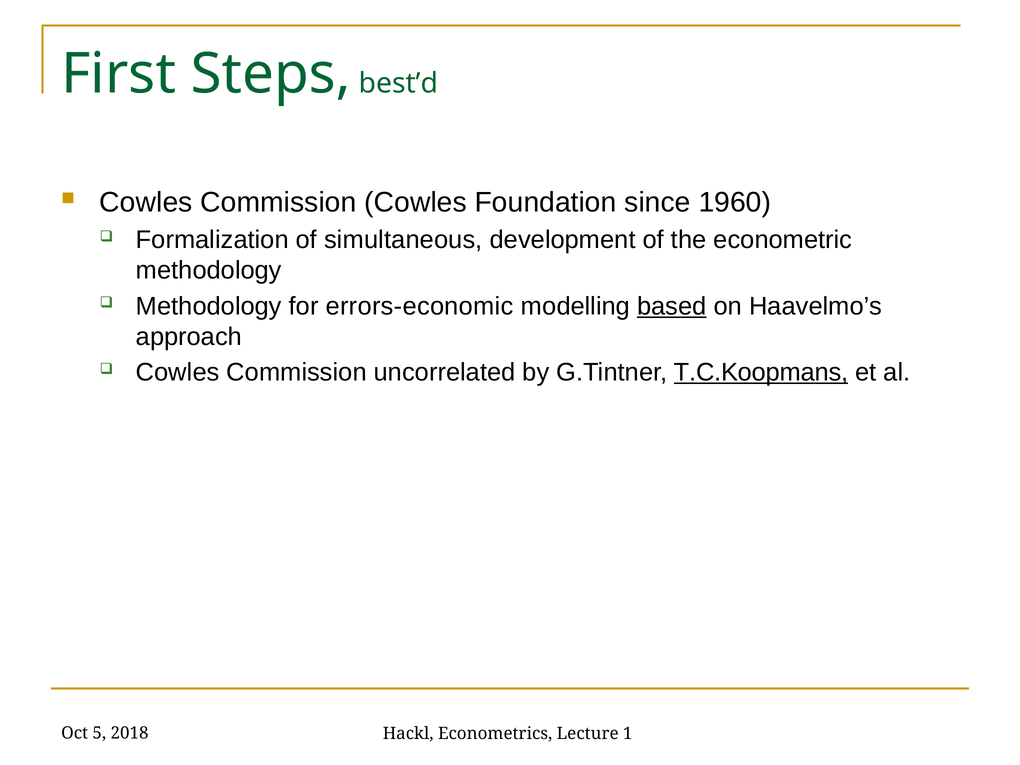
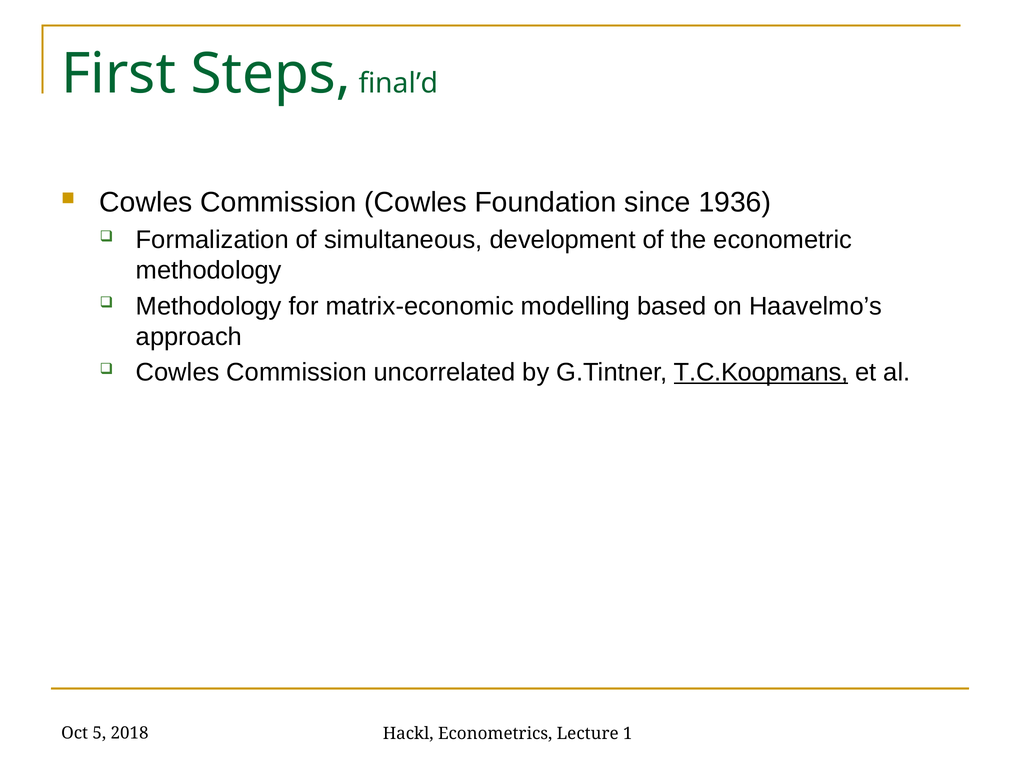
best’d: best’d -> final’d (398, 83)
1960: 1960 -> 1936 (735, 203)
errors-economic: errors-economic -> matrix-economic (420, 306)
based underline: present -> none (672, 306)
